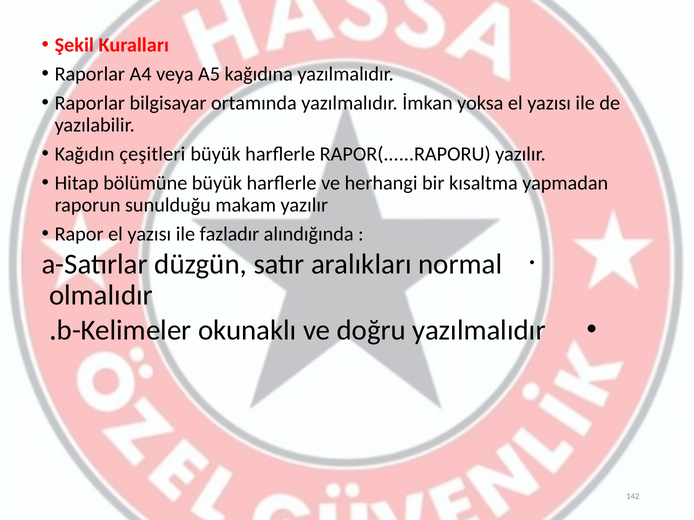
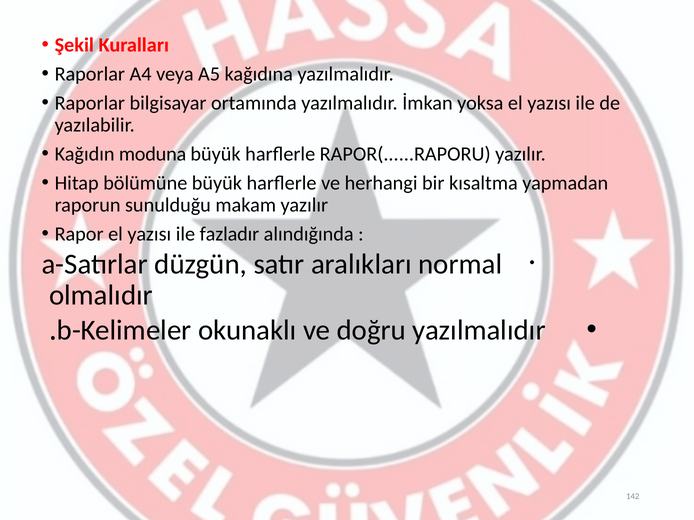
çeşitleri: çeşitleri -> moduna (153, 154)
